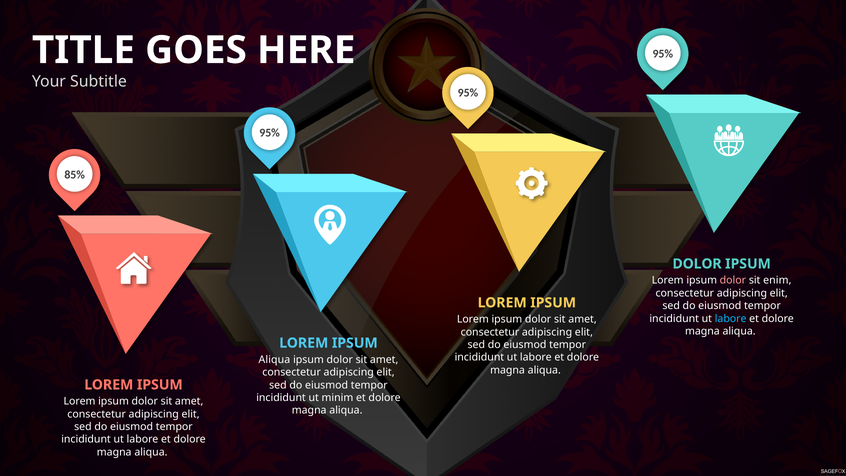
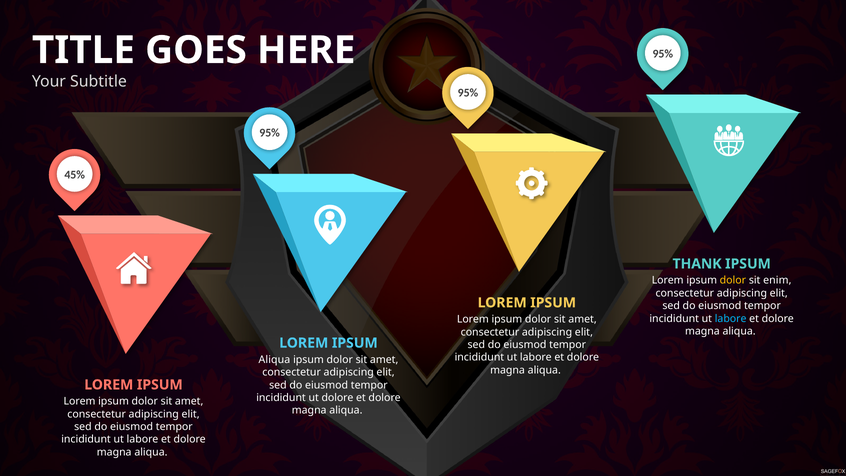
85%: 85% -> 45% (75, 175)
DOLOR: DOLOR -> THANK (697, 264)
dolor colour: pink -> yellow (733, 280)
ut minim: minim -> dolore (337, 398)
